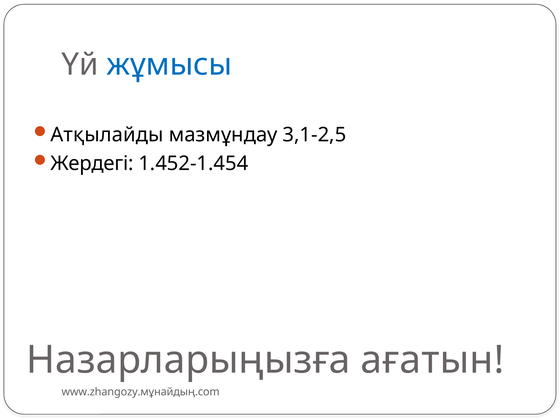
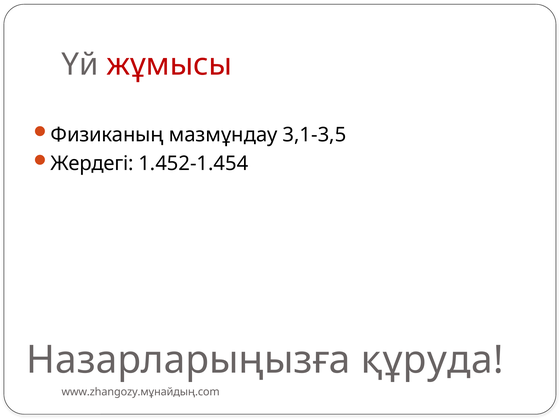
жұмысы colour: blue -> red (169, 65)
Атқылайды: Атқылайды -> Физиканың (107, 135)
3,1-2,5: 3,1-2,5 -> 3,1-3,5 (314, 135)
ағатын: ағатын -> құруда (432, 360)
